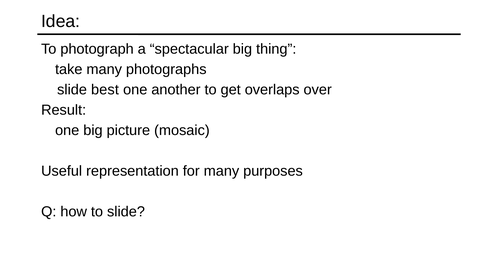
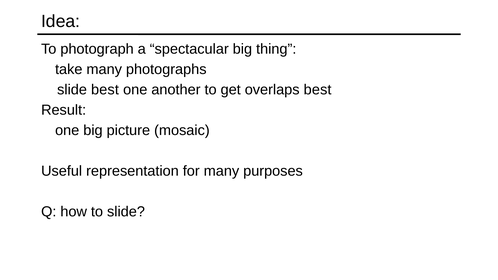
overlaps over: over -> best (318, 90)
